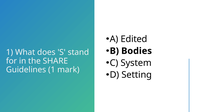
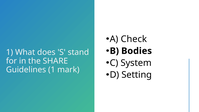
Edited: Edited -> Check (134, 39)
